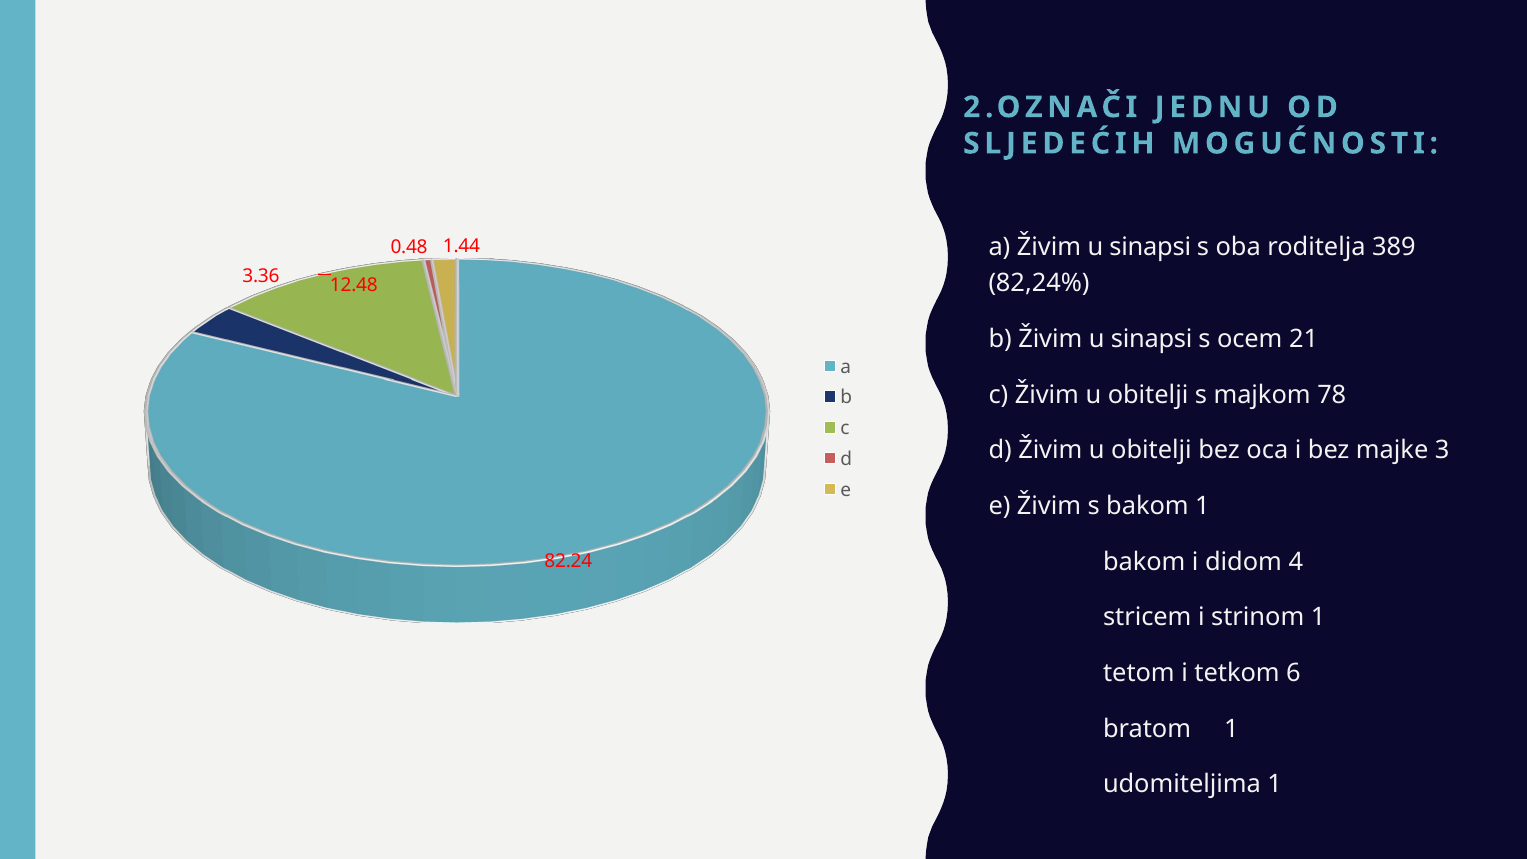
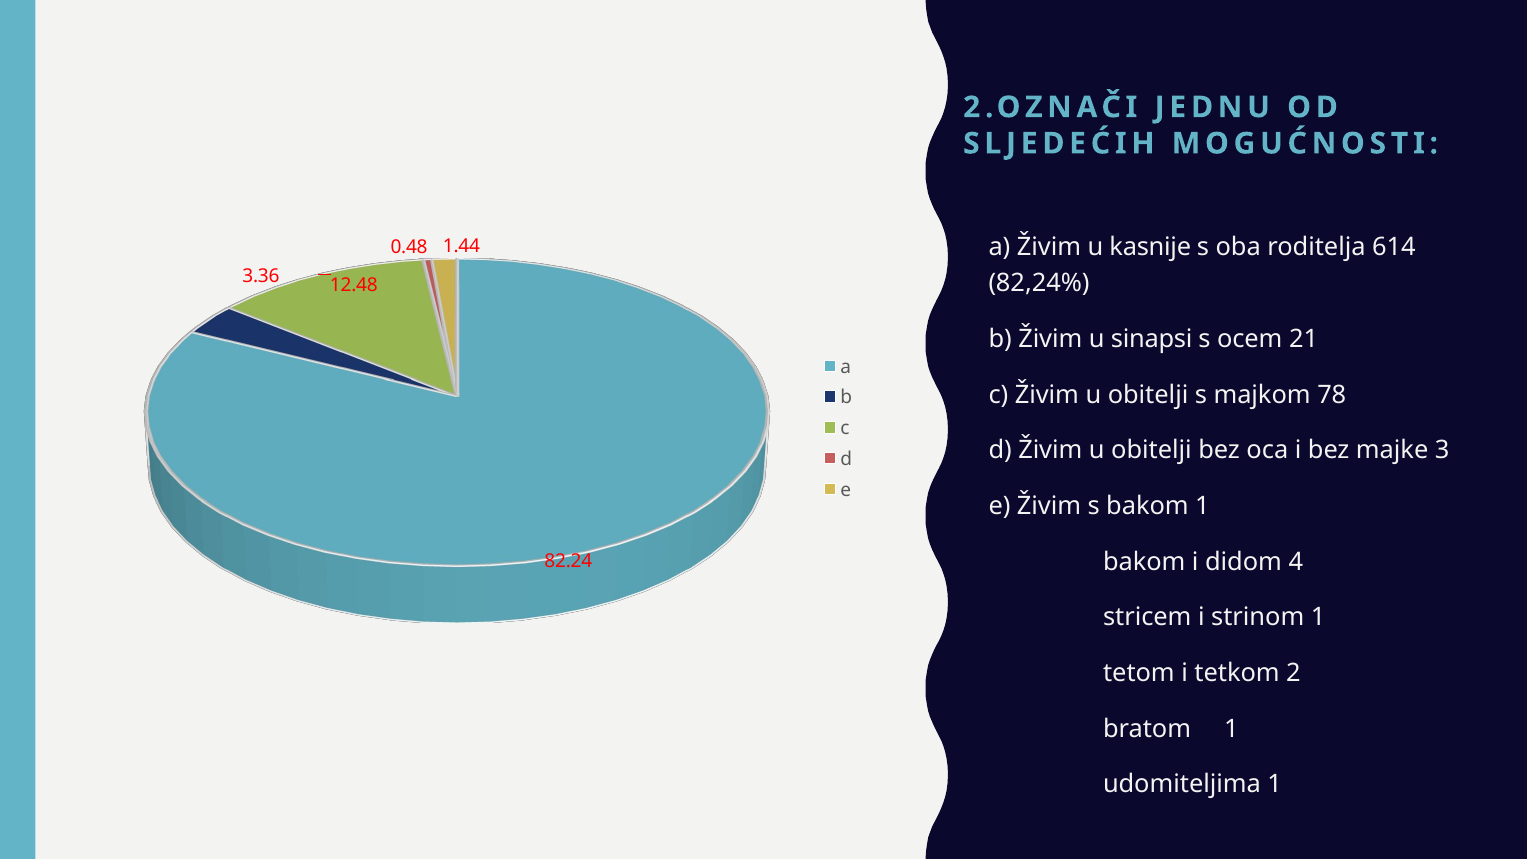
a Živim u sinapsi: sinapsi -> kasnije (1150, 247)
389: 389 -> 614 (1394, 247)
6: 6 -> 2 (1293, 673)
